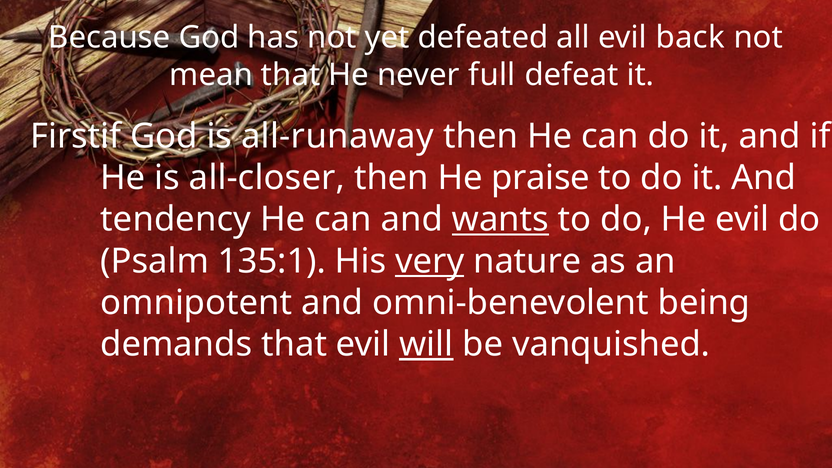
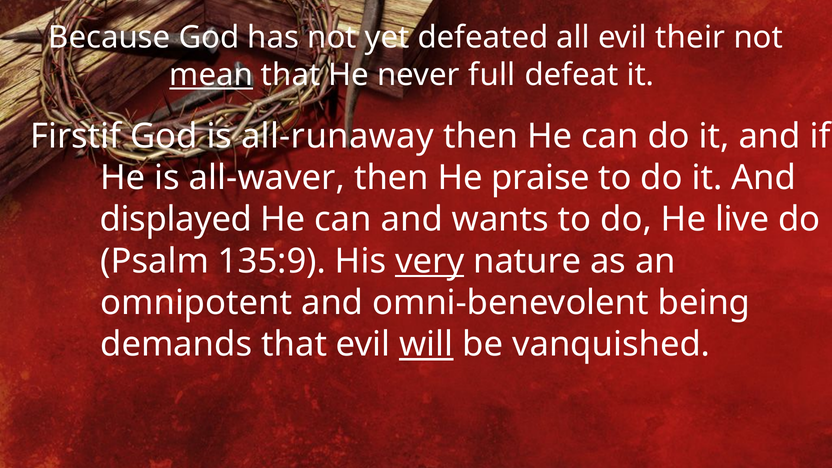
back: back -> their (690, 38)
mean underline: none -> present (211, 75)
all-closer: all-closer -> all-waver (267, 178)
tendency: tendency -> displayed (176, 220)
wants underline: present -> none (500, 220)
He evil: evil -> live (742, 220)
135:1: 135:1 -> 135:9 (272, 261)
